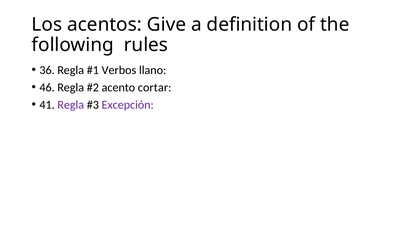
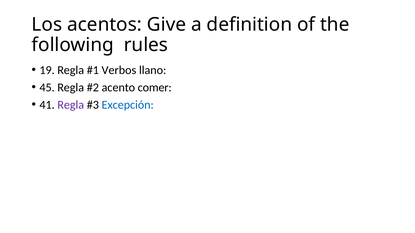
36: 36 -> 19 (47, 70)
46: 46 -> 45 (47, 88)
cortar: cortar -> comer (155, 88)
Excepción colour: purple -> blue (128, 105)
